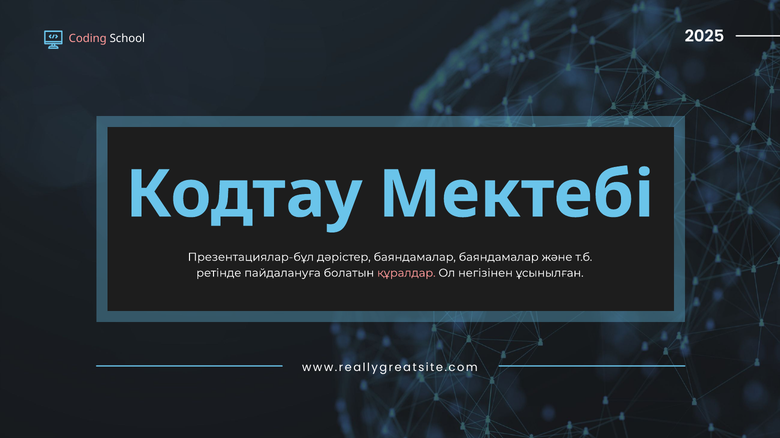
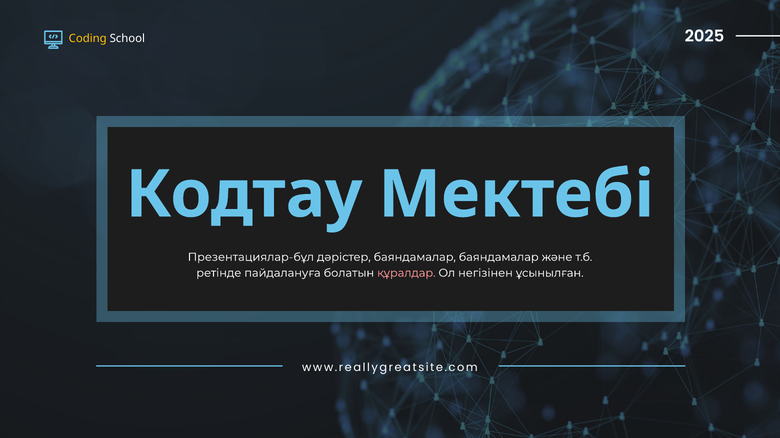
Coding colour: pink -> yellow (88, 39)
